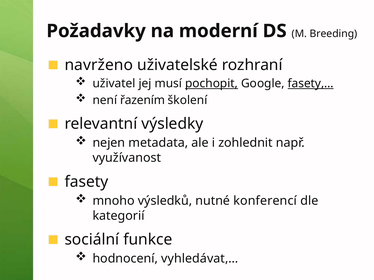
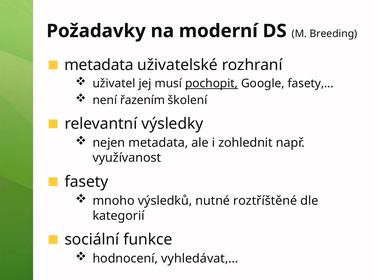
navrženo: navrženo -> metadata (99, 65)
fasety,… underline: present -> none (311, 84)
konferencí: konferencí -> roztříštěné (265, 201)
